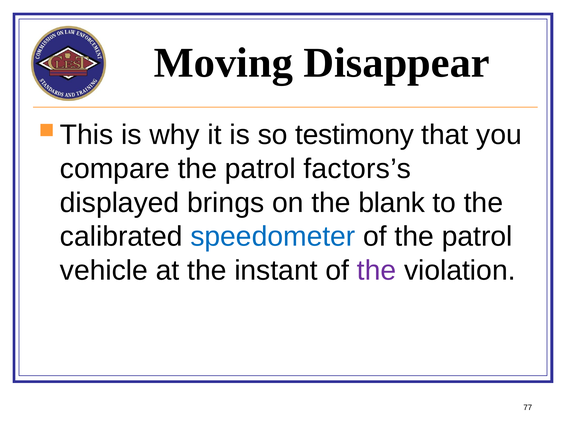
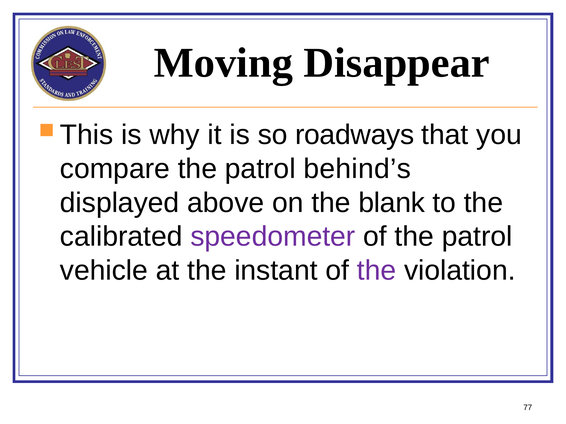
testimony: testimony -> roadways (355, 135)
factors’s: factors’s -> behind’s (357, 169)
brings: brings -> above (226, 203)
speedometer colour: blue -> purple (273, 237)
